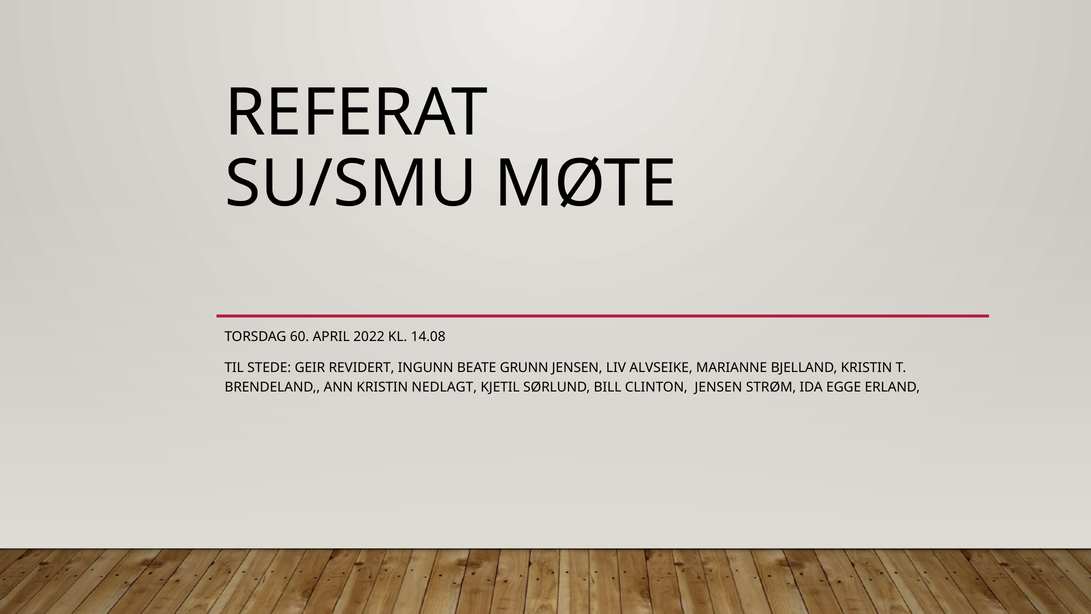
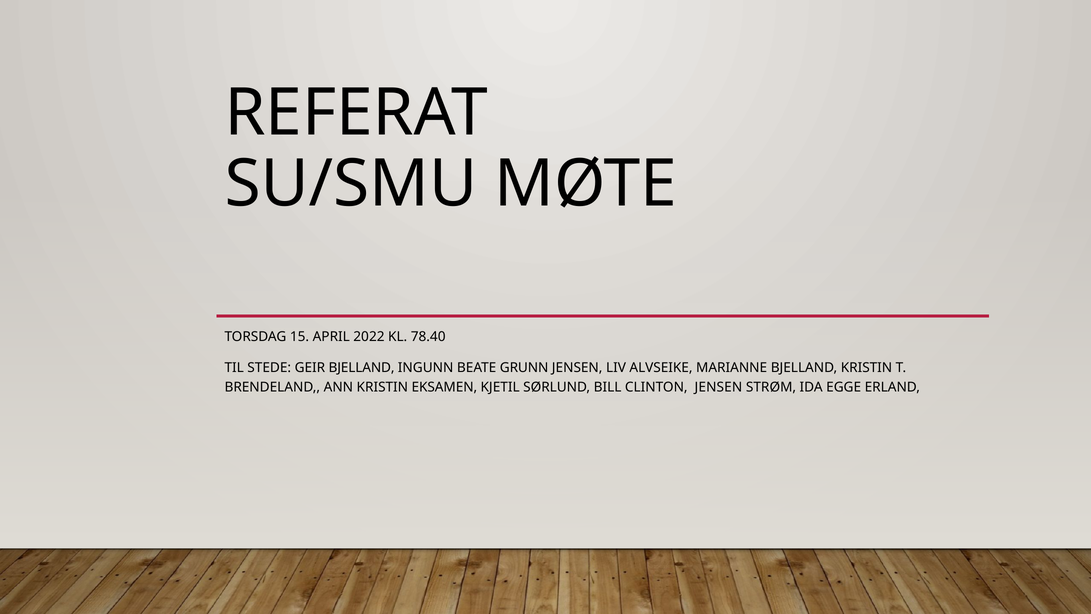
60: 60 -> 15 (300, 337)
14.08: 14.08 -> 78.40 (428, 337)
GEIR REVIDERT: REVIDERT -> BJELLAND (362, 368)
NEDLAGT: NEDLAGT -> EKSAMEN (444, 387)
